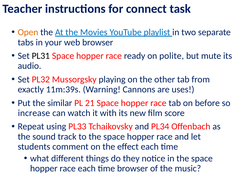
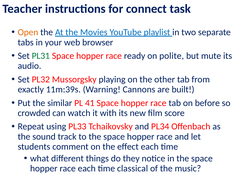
PL31 colour: black -> green (41, 56)
uses: uses -> built (183, 89)
21: 21 -> 41 (90, 103)
increase: increase -> crowded (34, 113)
time browser: browser -> classical (133, 168)
